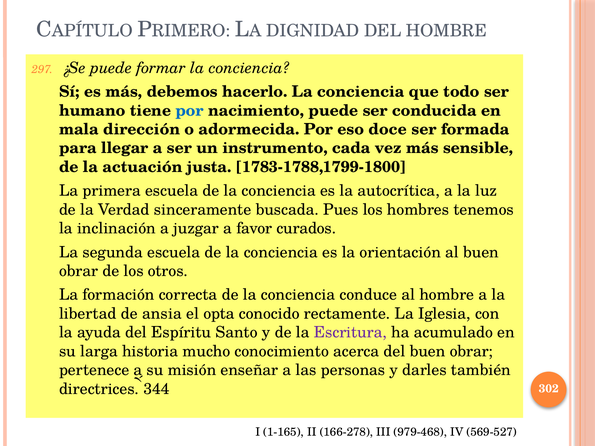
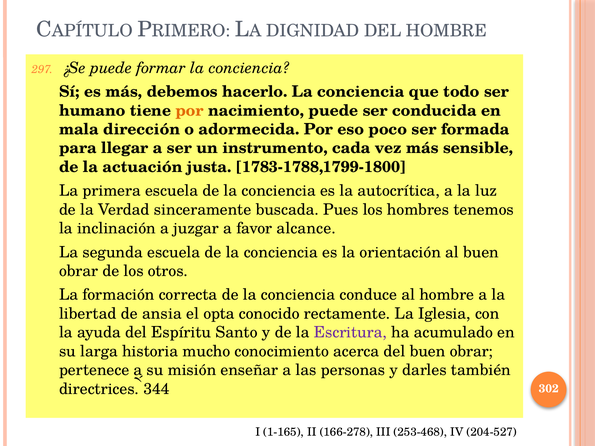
por colour: blue -> orange (190, 111)
doce: doce -> poco (388, 129)
curados: curados -> alcance (306, 229)
979-468: 979-468 -> 253-468 (420, 432)
569-527: 569-527 -> 204-527 (492, 432)
